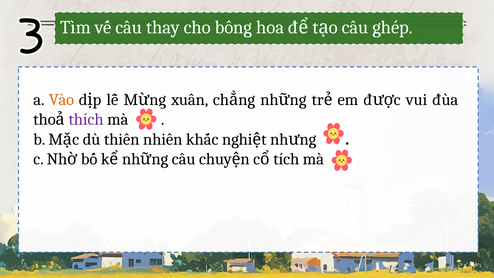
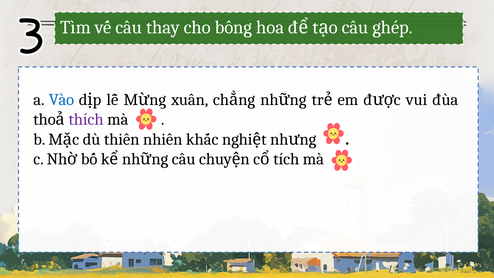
Vào colour: orange -> blue (61, 100)
